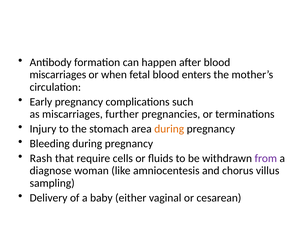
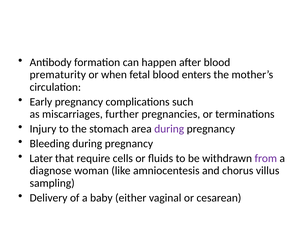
miscarriages: miscarriages -> prematurity (58, 75)
during colour: orange -> purple (169, 129)
Rash: Rash -> Later (41, 158)
